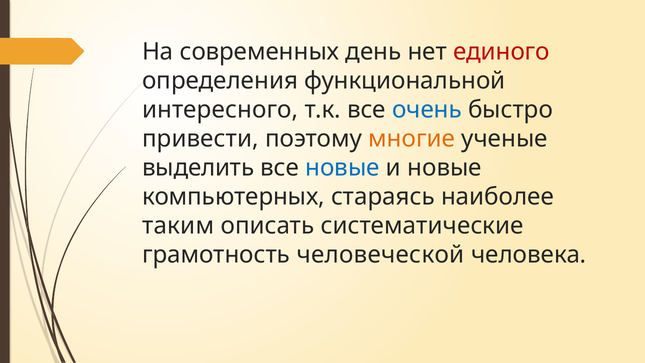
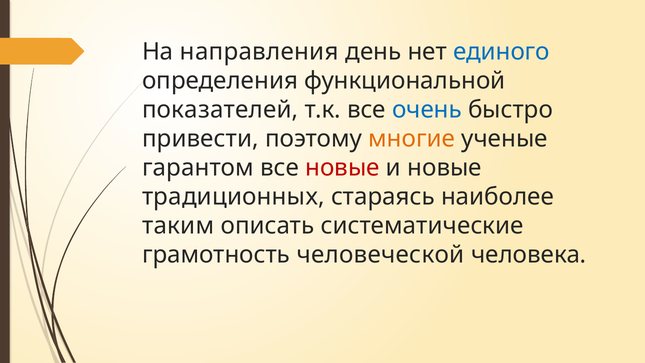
современных: современных -> направления (259, 52)
единого colour: red -> blue (501, 52)
интересного: интересного -> показателей (220, 110)
выделить: выделить -> гарантом (198, 168)
новые colour: blue -> red (342, 168)
компьютерных: компьютерных -> традиционных (233, 197)
